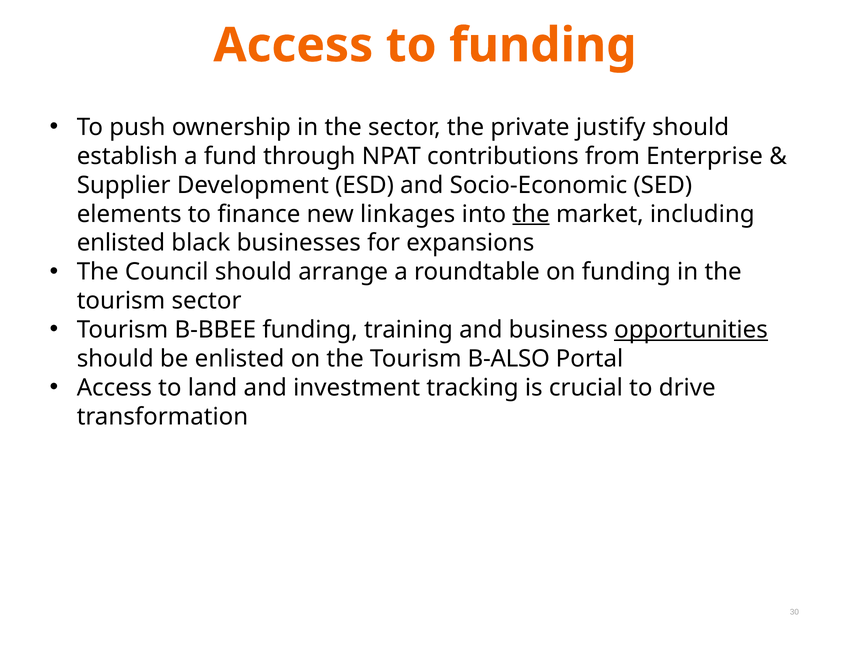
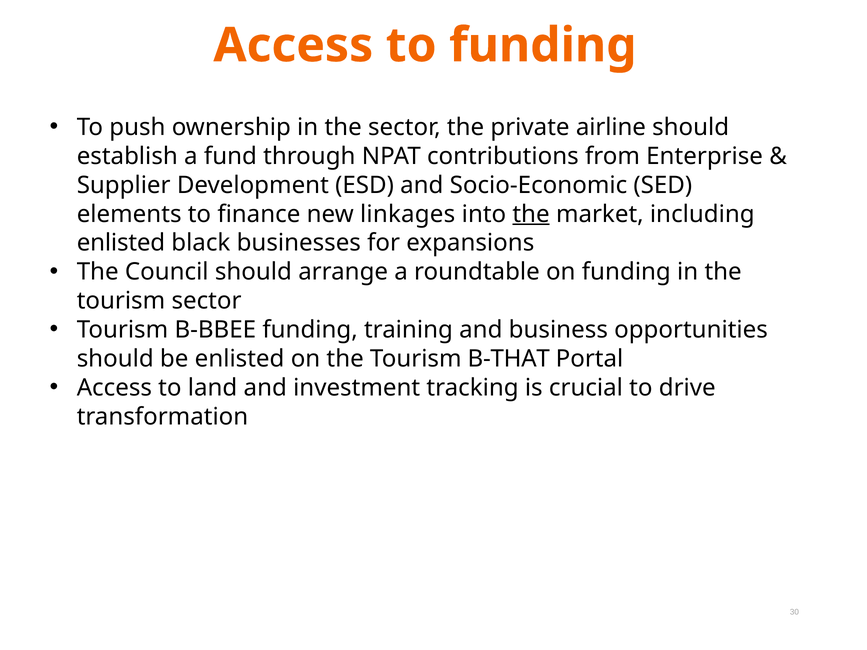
justify: justify -> airline (611, 127)
opportunities underline: present -> none (691, 330)
B-ALSO: B-ALSO -> B-THAT (509, 359)
